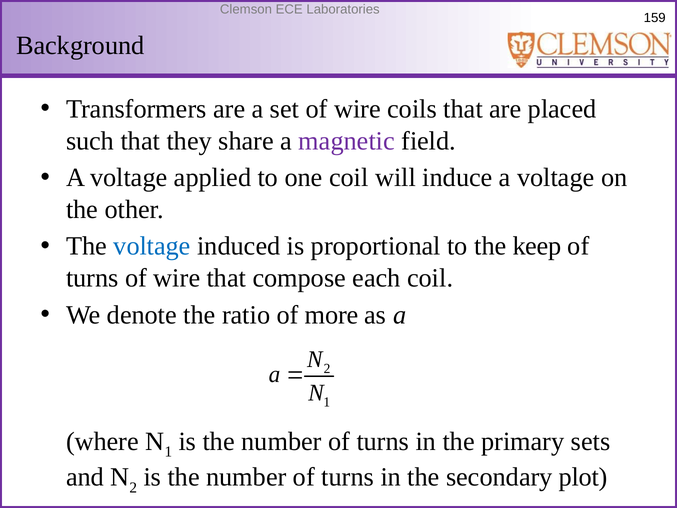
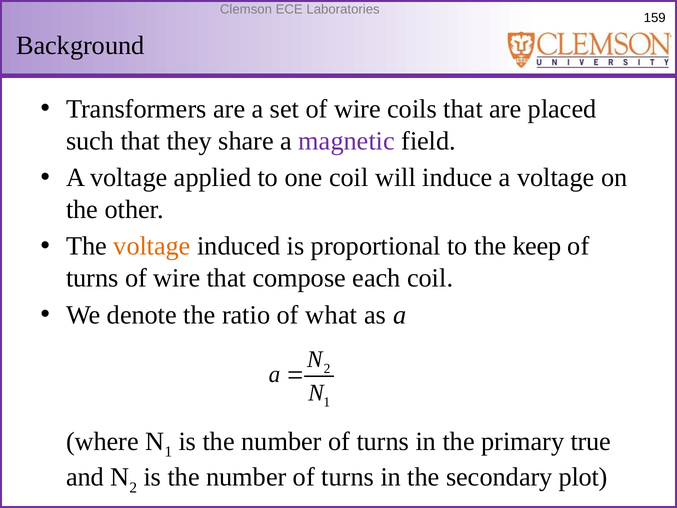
voltage colour: blue -> orange (152, 246)
more: more -> what (331, 315)
sets: sets -> true (591, 441)
